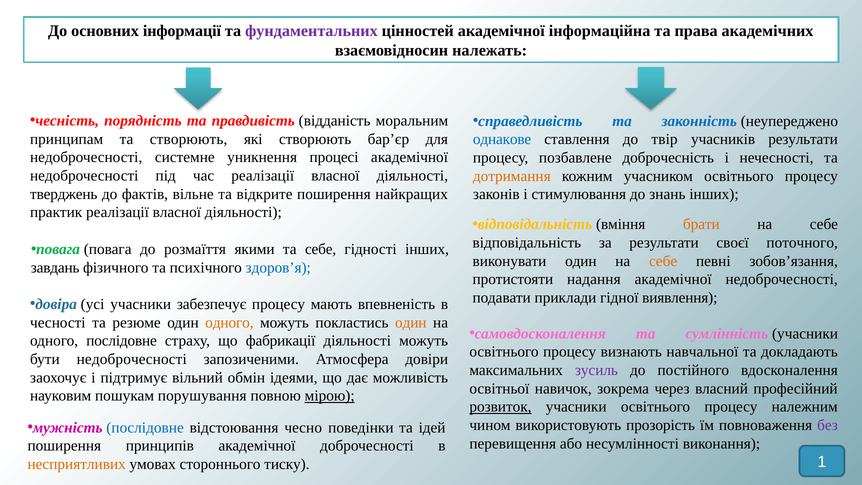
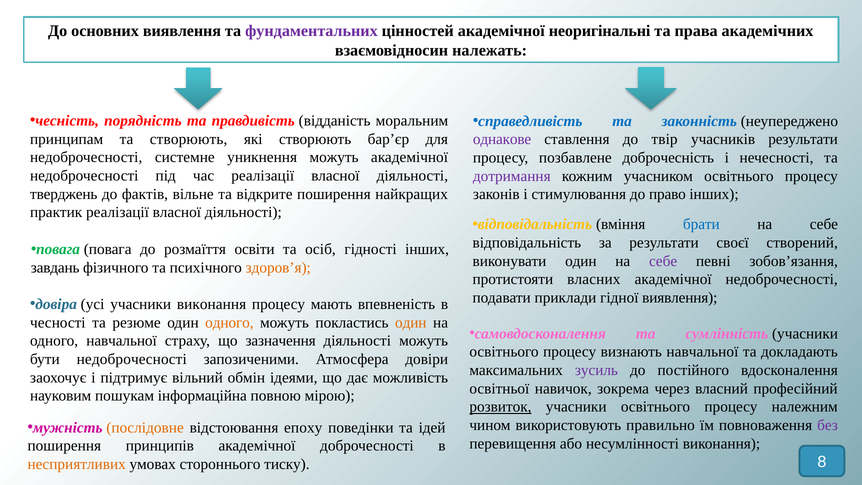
основних інформації: інформації -> виявлення (182, 31)
інформаційна: інформаційна -> неоригінальні (600, 31)
однакове colour: blue -> purple (502, 139)
уникнення процесі: процесі -> можуть (334, 157)
дотримання colour: orange -> purple (512, 176)
знань: знань -> право (667, 194)
брати colour: orange -> blue (701, 224)
поточного: поточного -> створений (802, 243)
якими: якими -> освіти (255, 249)
та себе: себе -> осіб (321, 249)
себе colour: orange -> purple (663, 261)
здоров’я colour: blue -> orange (278, 268)
надання: надання -> власних (594, 279)
учасники забезпечує: забезпечує -> виконання (212, 304)
одного послідовне: послідовне -> навчальної (122, 341)
фабрикації: фабрикації -> зазначення (281, 341)
порушування: порушування -> інформаційна (202, 396)
мірою underline: present -> none (330, 396)
прозорість: прозорість -> правильно (661, 425)
послідовне colour: blue -> orange (145, 428)
чесно: чесно -> епоху (303, 428)
1: 1 -> 8 (822, 462)
